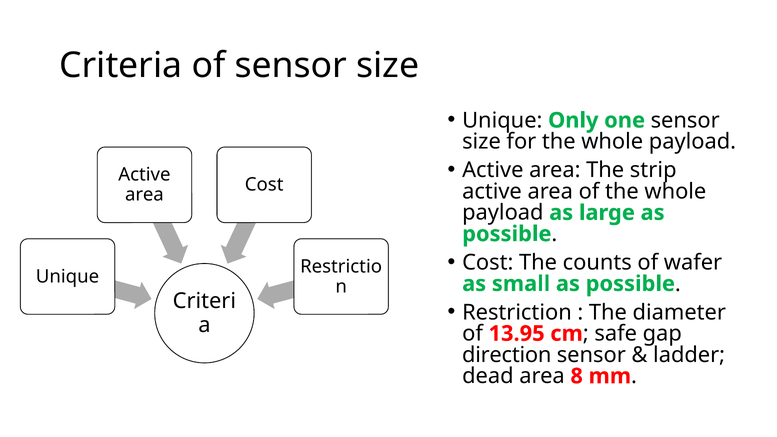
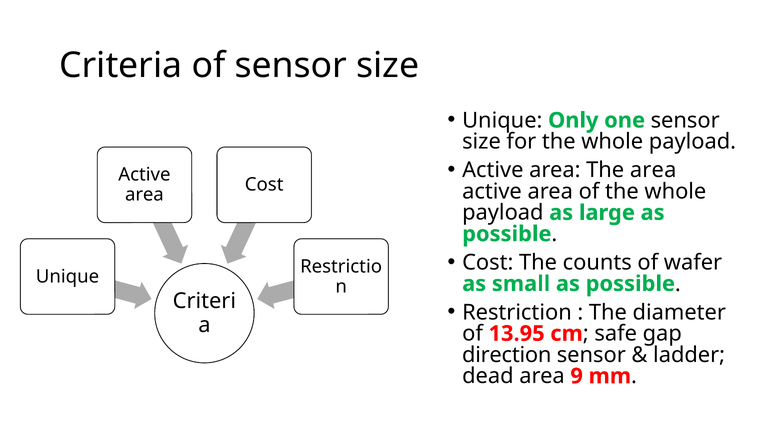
The strip: strip -> area (653, 170)
8: 8 -> 9 (577, 376)
